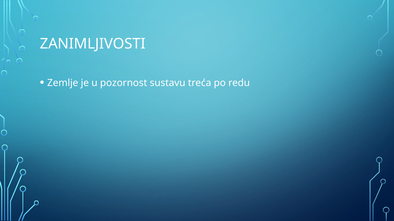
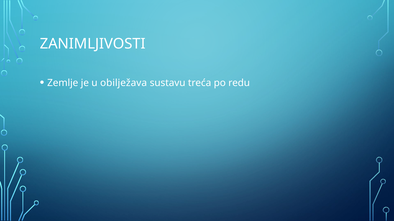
pozornost: pozornost -> obilježava (124, 83)
